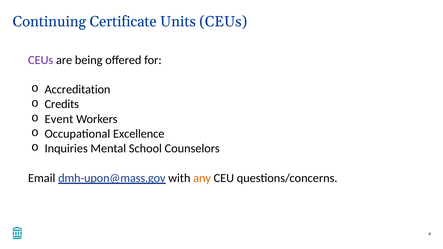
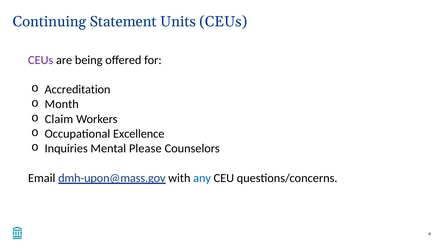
Certificate: Certificate -> Statement (123, 22)
Credits: Credits -> Month (62, 104)
Event: Event -> Claim (59, 119)
School: School -> Please (145, 149)
any colour: orange -> blue (202, 178)
